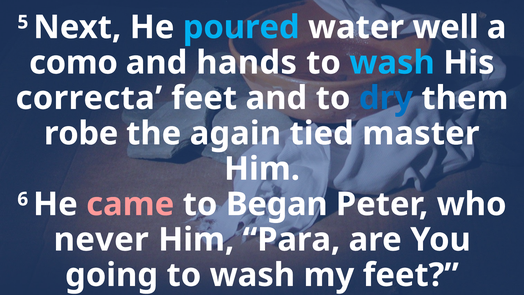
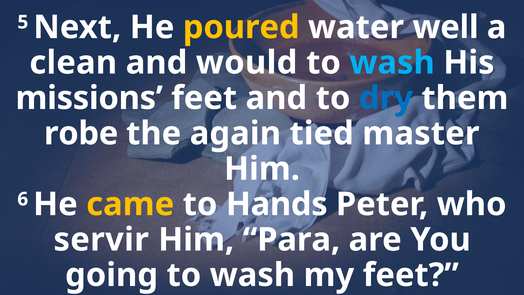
poured colour: light blue -> yellow (241, 27)
como: como -> clean (73, 63)
hands: hands -> would (247, 63)
correcta: correcta -> missions (89, 98)
came colour: pink -> yellow (130, 204)
Began: Began -> Hands (277, 204)
never: never -> servir (101, 240)
